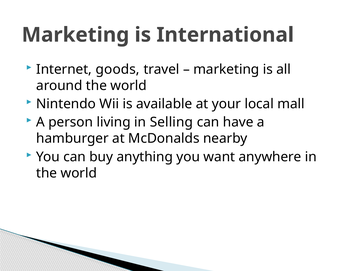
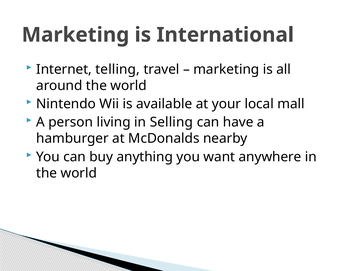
goods: goods -> telling (118, 70)
